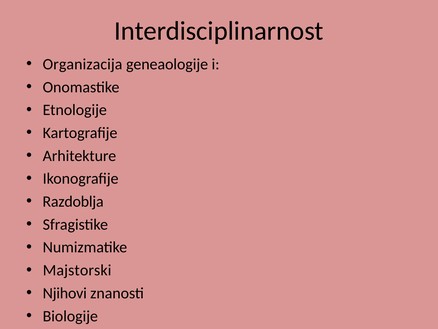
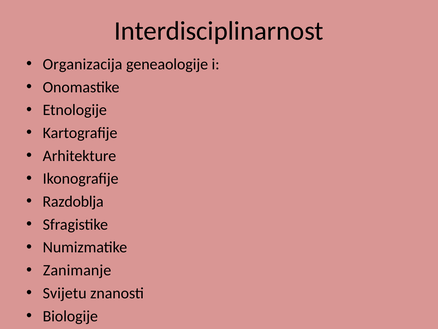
Majstorski: Majstorski -> Zanimanje (77, 270)
Njihovi: Njihovi -> Svijetu (65, 293)
